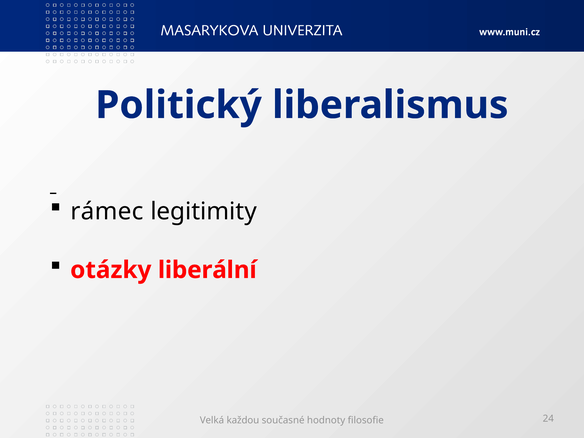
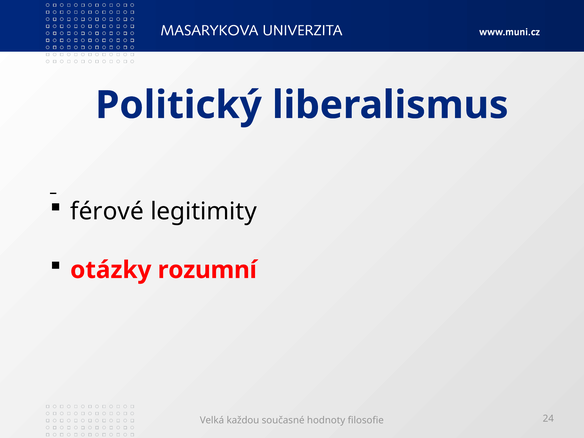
rámec: rámec -> férové (107, 212)
liberální: liberální -> rozumní (207, 270)
